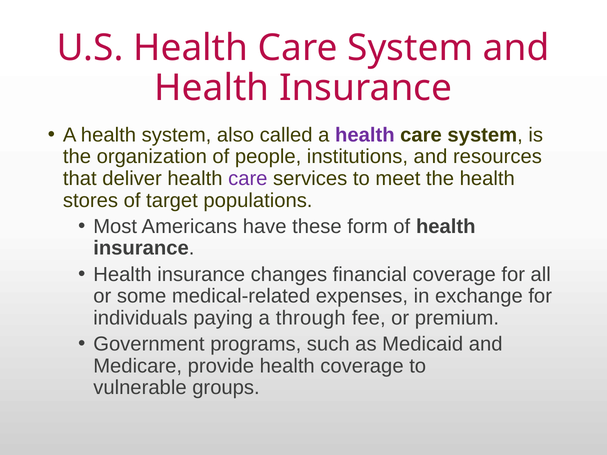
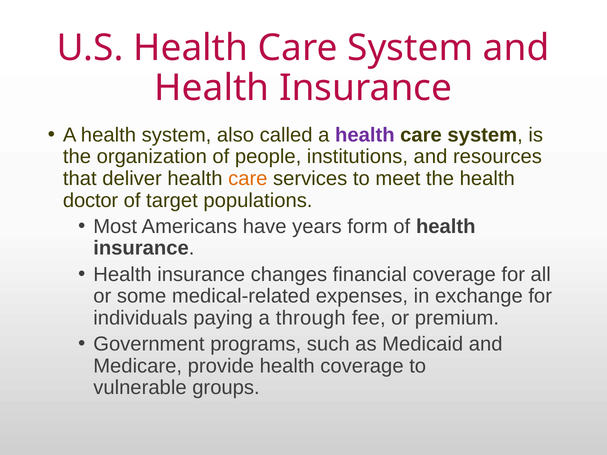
care colour: purple -> orange (248, 179)
stores: stores -> doctor (91, 201)
these: these -> years (317, 227)
